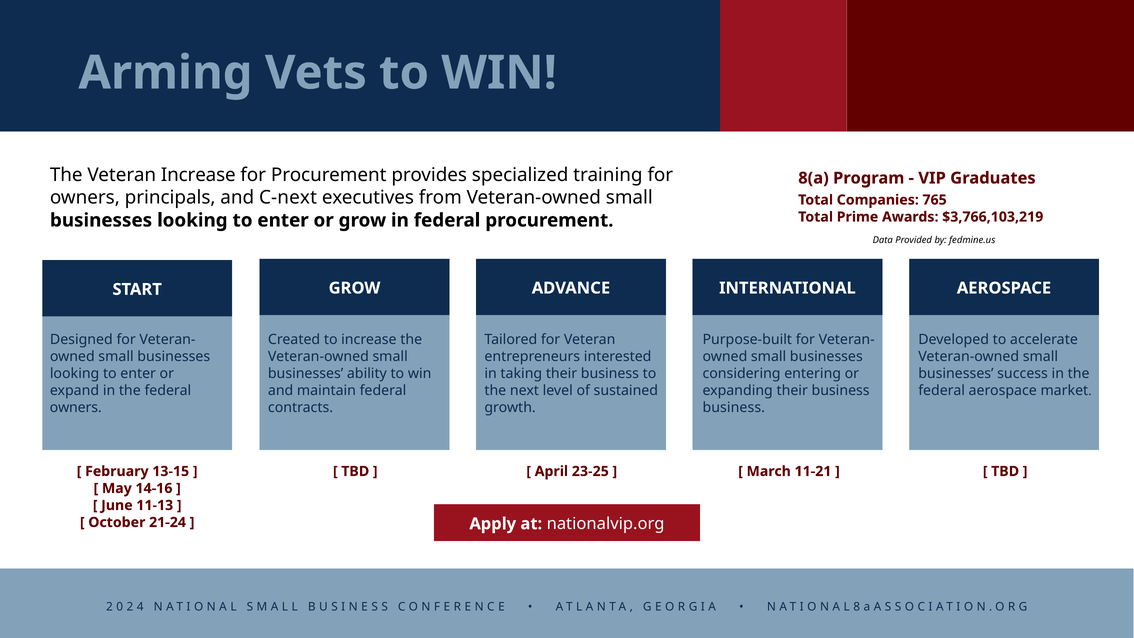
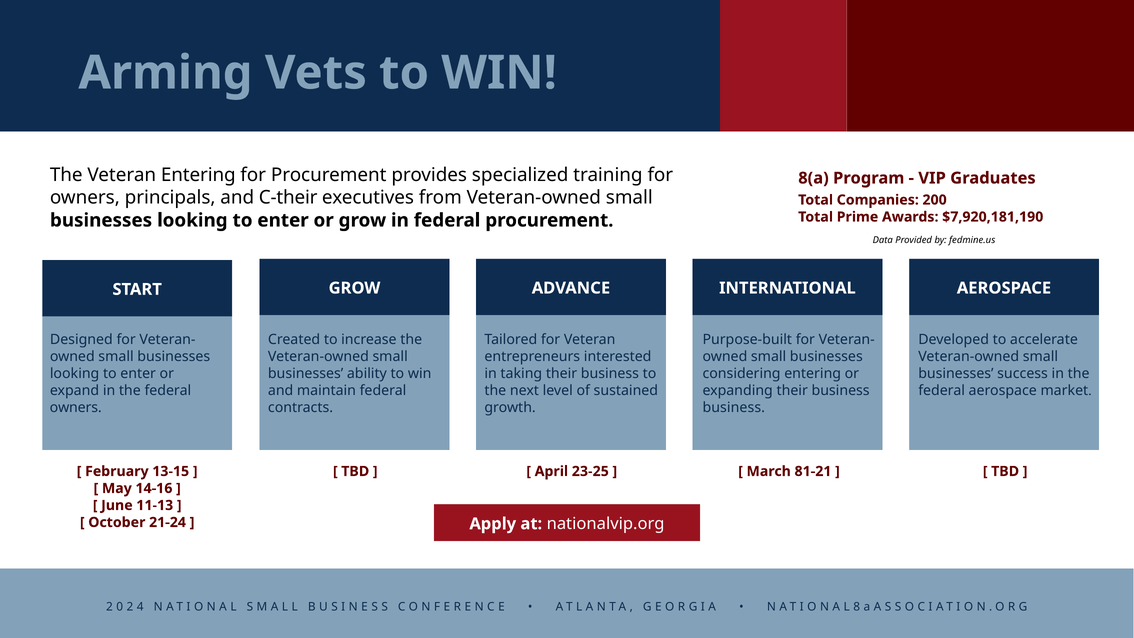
Veteran Increase: Increase -> Entering (198, 175)
C-next: C-next -> C-their (288, 198)
765: 765 -> 200 (935, 200)
$3,766,103,219: $3,766,103,219 -> $7,920,181,190 (993, 217)
11-21: 11-21 -> 81-21 (813, 471)
